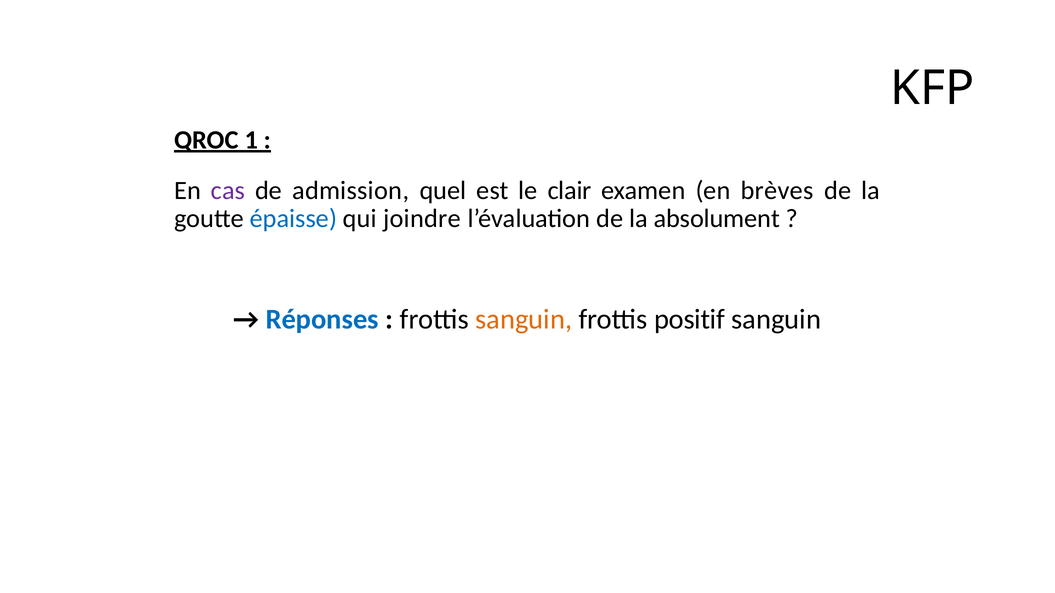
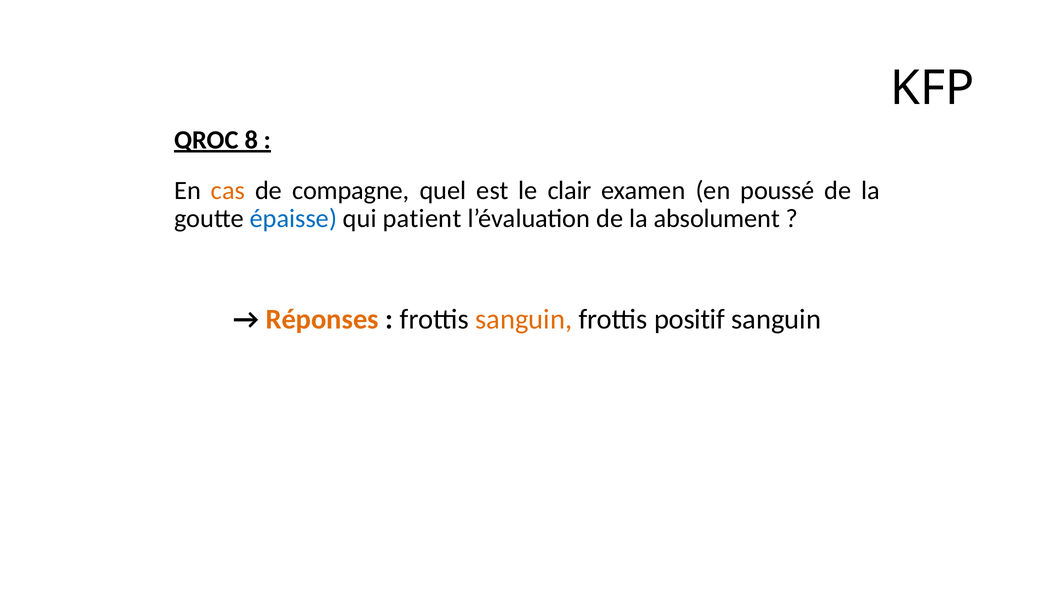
1: 1 -> 8 (251, 140)
cas colour: purple -> orange (228, 190)
admission: admission -> compagne (351, 190)
brèves: brèves -> poussé (778, 190)
joindre: joindre -> patient (422, 219)
Réponses colour: blue -> orange (322, 320)
